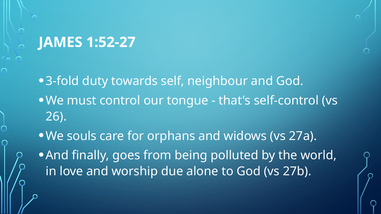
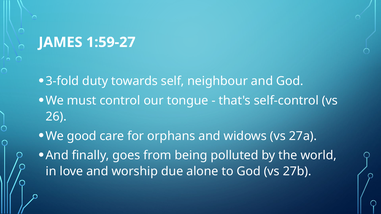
1:52-27: 1:52-27 -> 1:59-27 (111, 42)
souls: souls -> good (82, 136)
